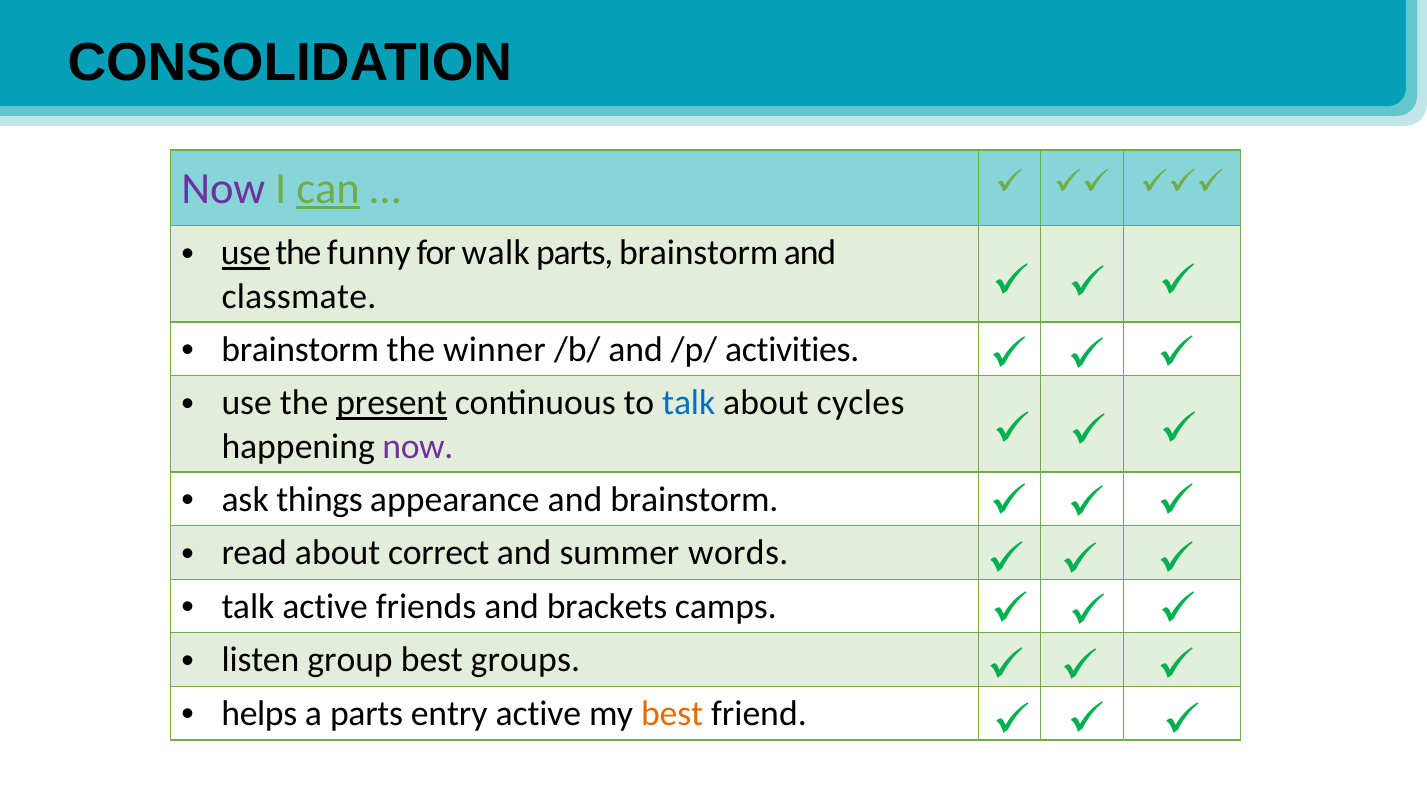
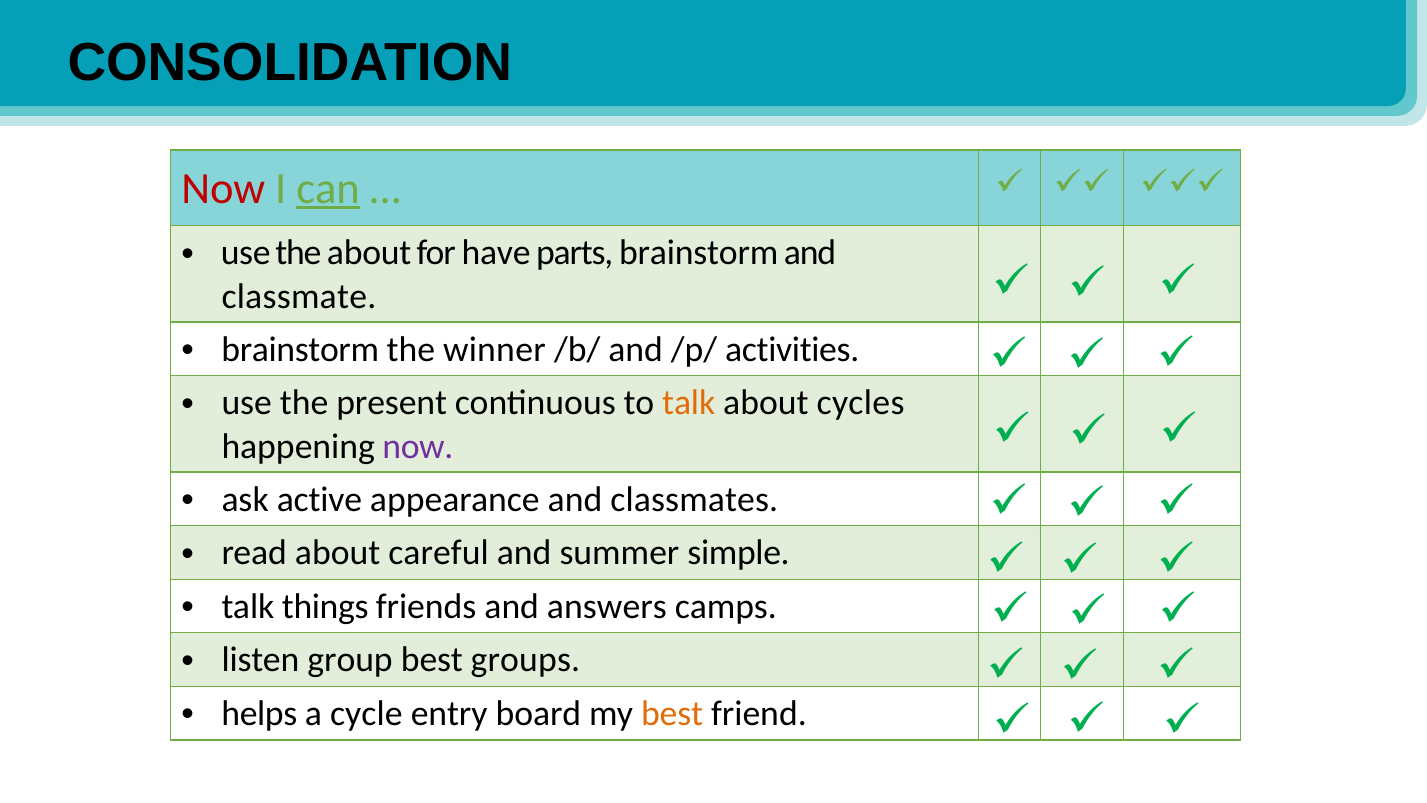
Now colour: purple -> red (223, 188)
use underline: present -> none (246, 253)
the funny: funny -> about (369, 253)
walk: walk -> have (496, 253)
present underline: present -> none (392, 403)
talk colour: blue -> orange (689, 403)
things: things -> active (319, 499)
and brainstorm: brainstorm -> classmates (694, 499)
correct: correct -> careful (439, 553)
words: words -> simple (739, 553)
talk active: active -> things (325, 606)
brackets: brackets -> answers (607, 606)
a parts: parts -> cycle (366, 714)
entry active: active -> board (538, 714)
